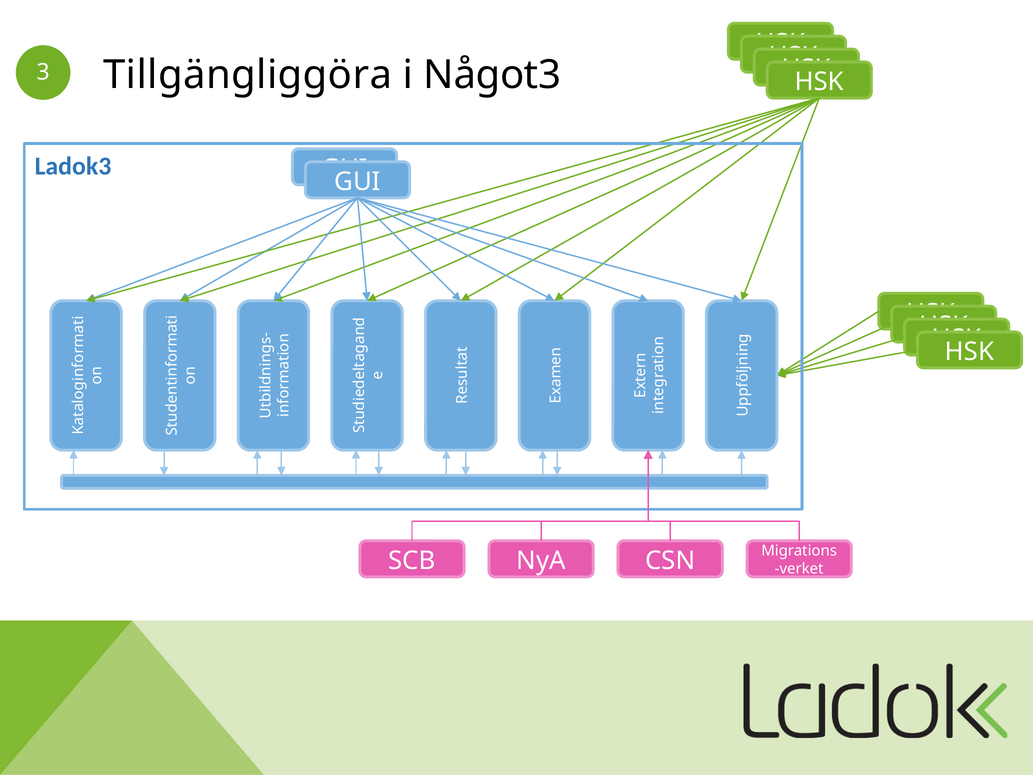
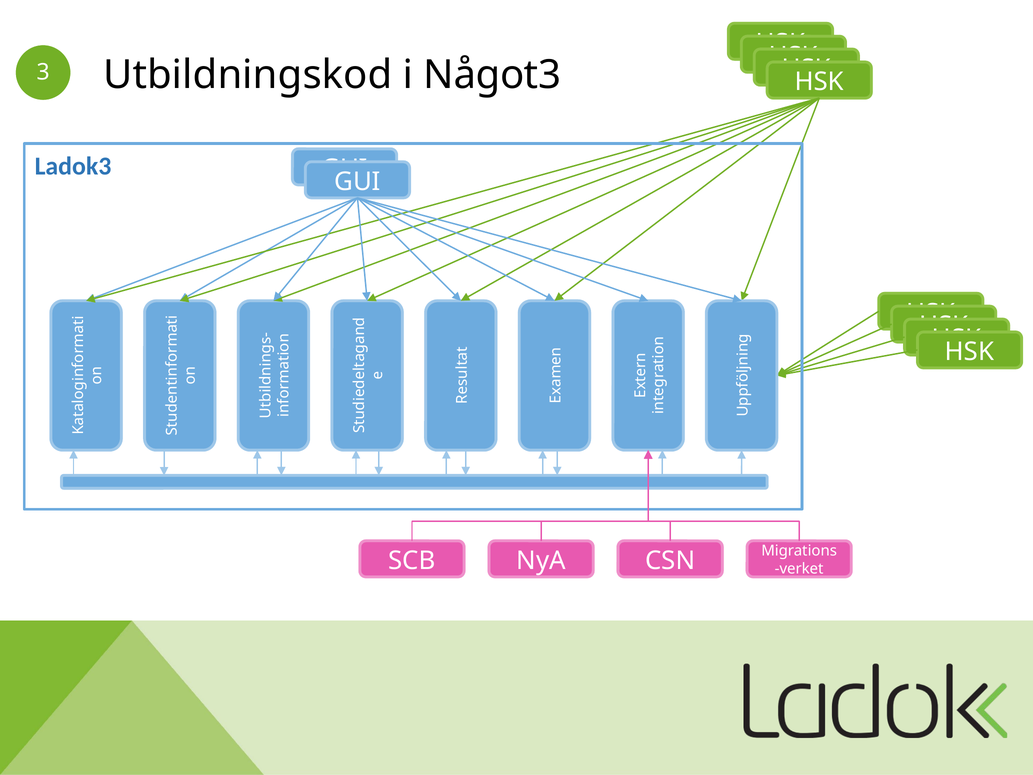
Tillgängliggöra: Tillgängliggöra -> Utbildningskod (248, 75)
